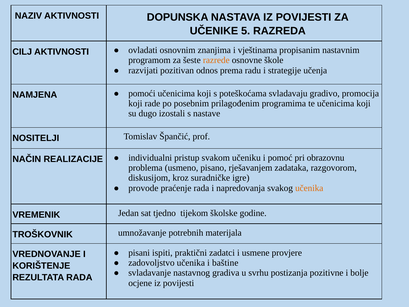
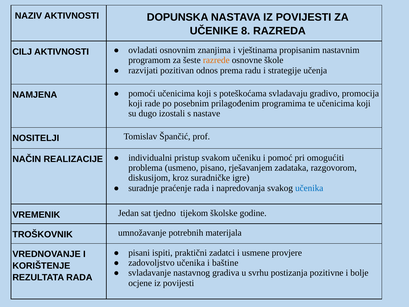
5: 5 -> 8 (246, 31)
obrazovnu: obrazovnu -> omogućiti (326, 158)
provode: provode -> suradnje (143, 188)
učenika colour: orange -> blue (309, 188)
